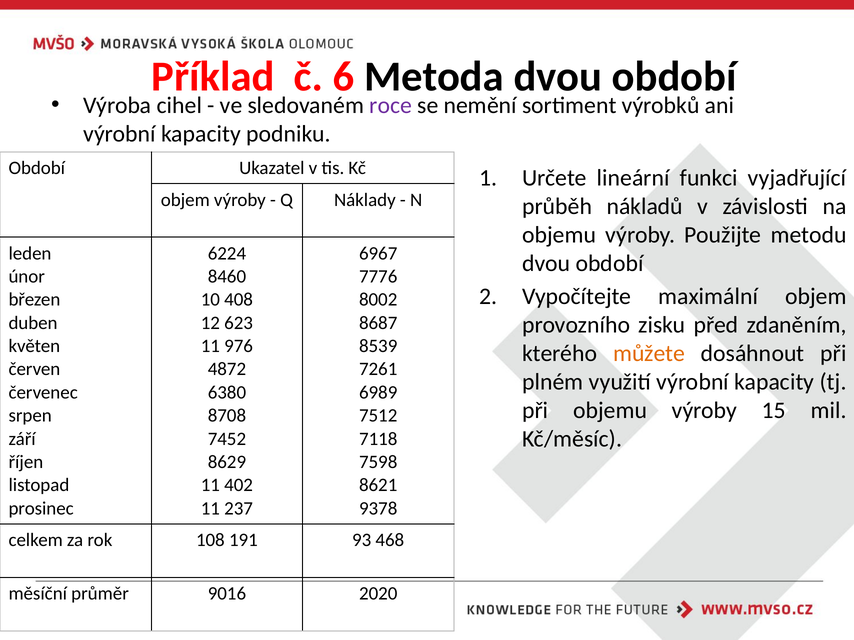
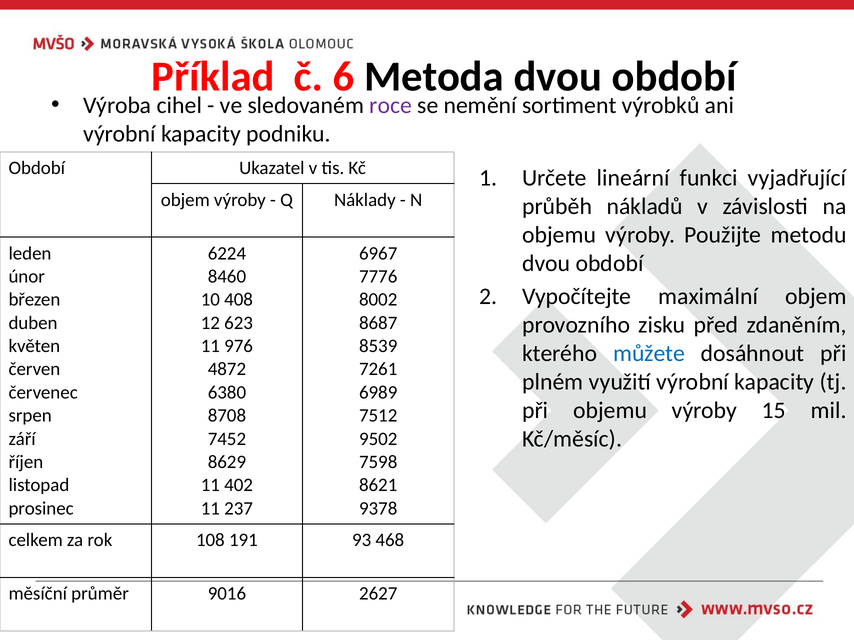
můžete colour: orange -> blue (649, 354)
7118: 7118 -> 9502 (378, 439)
2020: 2020 -> 2627 (378, 594)
